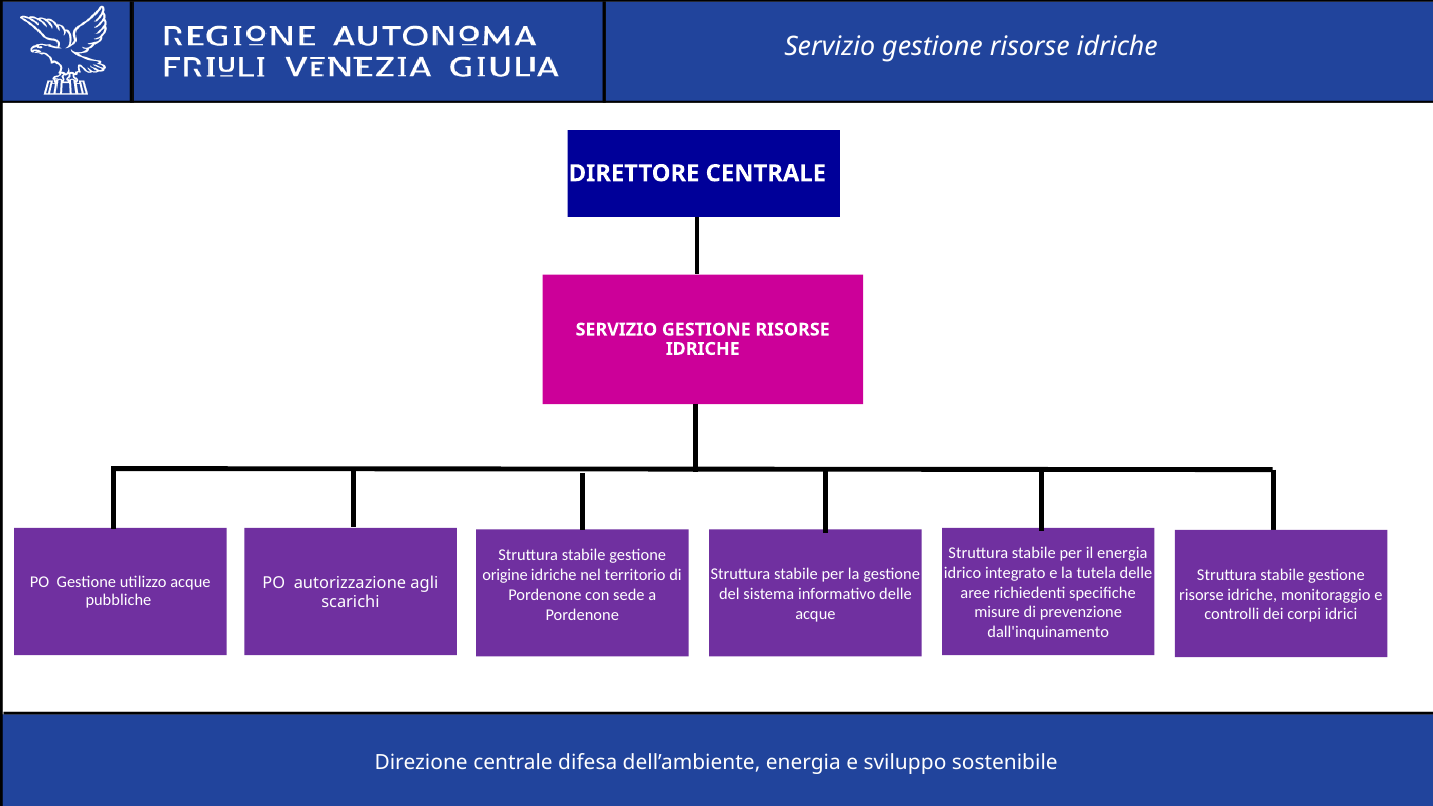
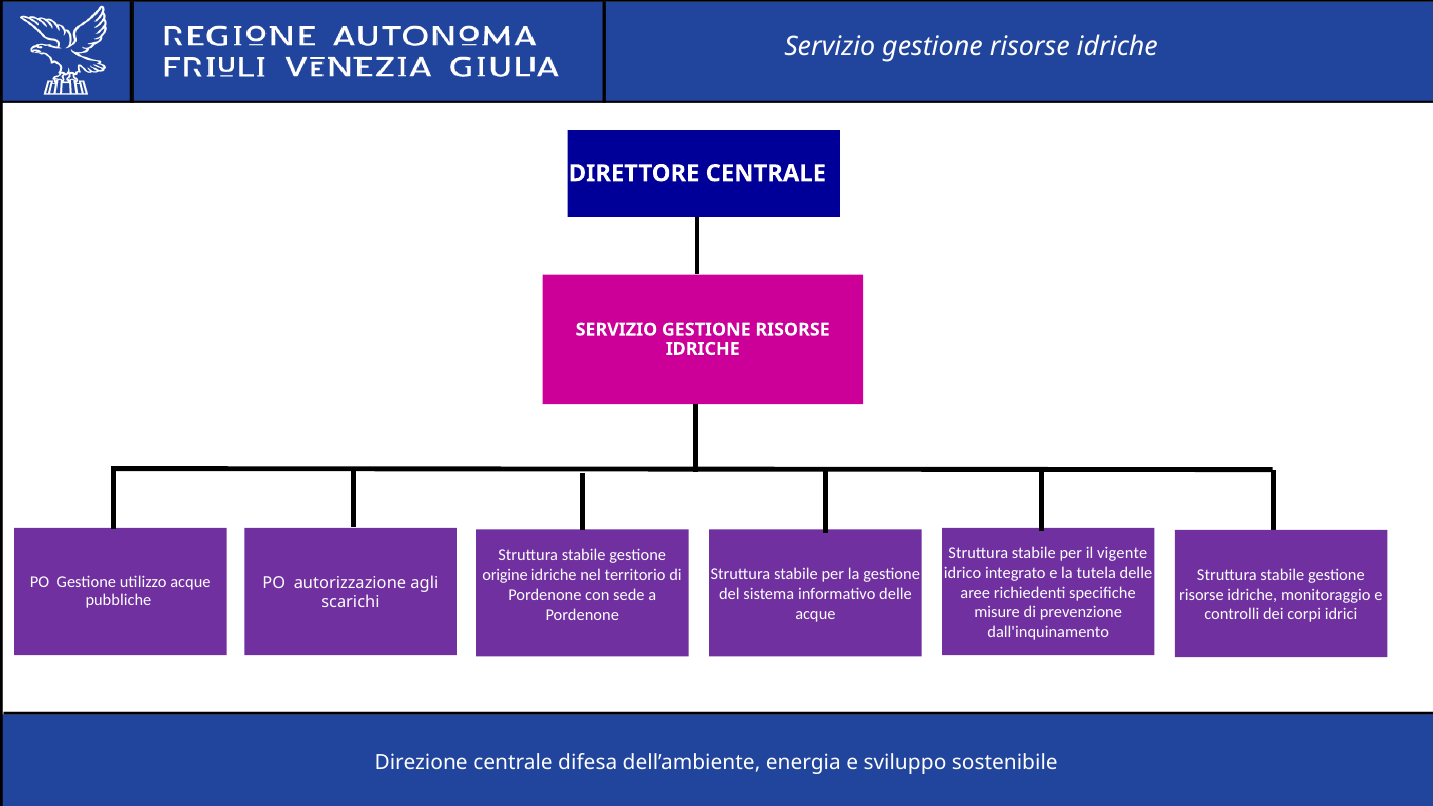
il energia: energia -> vigente (1122, 553)
